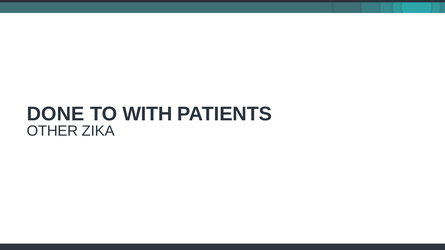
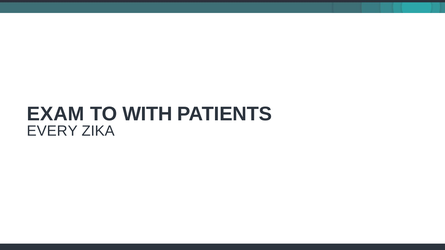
DONE: DONE -> EXAM (56, 114)
OTHER: OTHER -> EVERY (52, 131)
